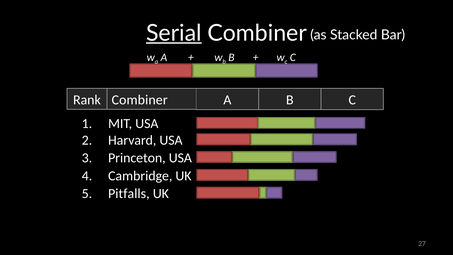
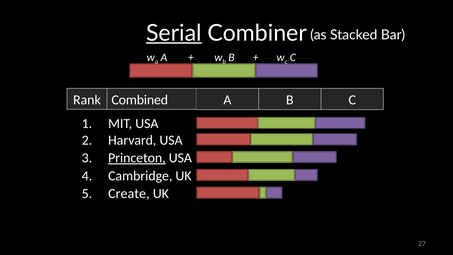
Combiner: Combiner -> Combined (140, 100)
Princeton underline: none -> present (137, 158)
Pitfalls: Pitfalls -> Create (129, 194)
